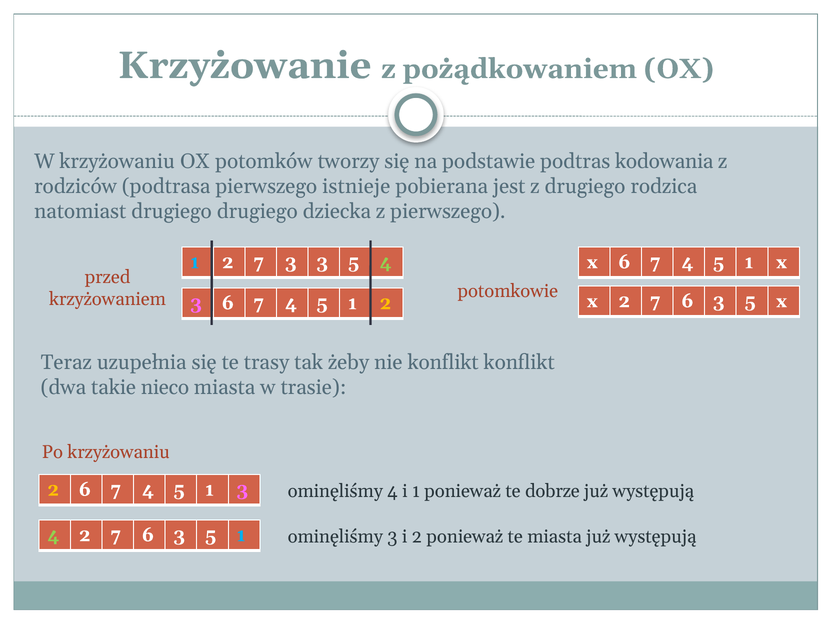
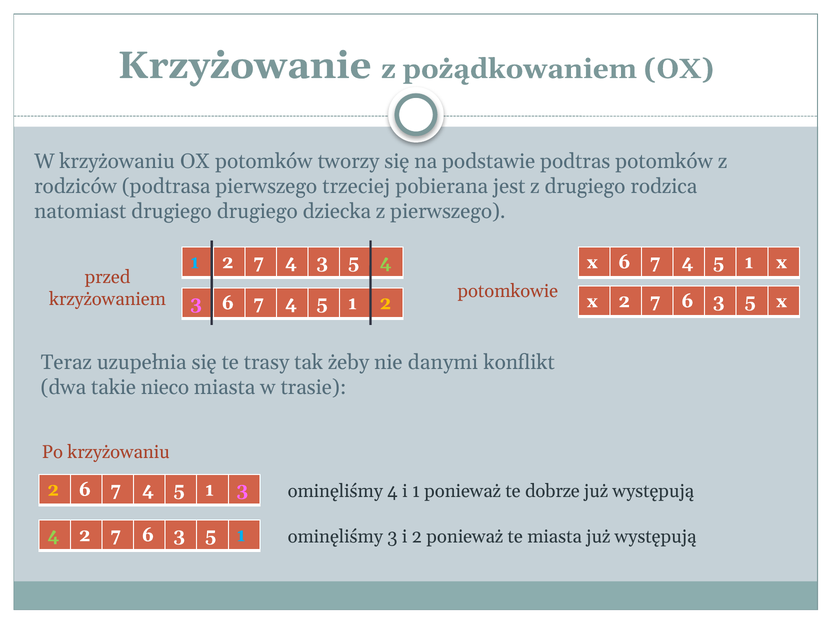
podtras kodowania: kodowania -> potomków (664, 161)
istnieje: istnieje -> trzeciej (356, 186)
2 7 3: 3 -> 4 (291, 262)
nie konflikt: konflikt -> danymi (443, 362)
